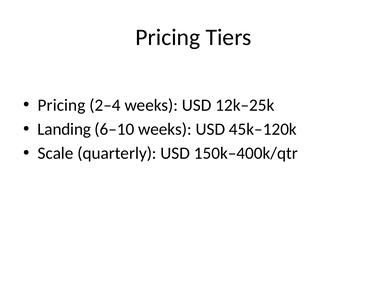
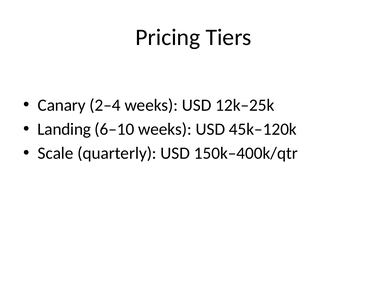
Pricing: Pricing -> Canary (62, 105)
